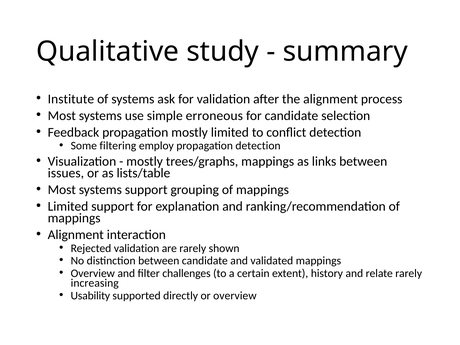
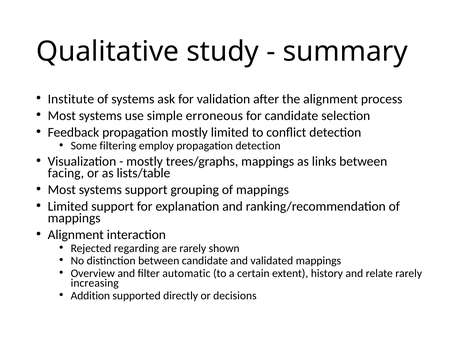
issues: issues -> facing (66, 173)
Rejected validation: validation -> regarding (136, 248)
challenges: challenges -> automatic (186, 273)
Usability: Usability -> Addition (90, 296)
or overview: overview -> decisions (235, 296)
